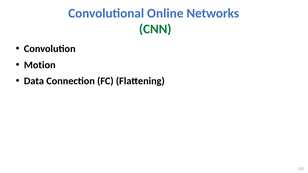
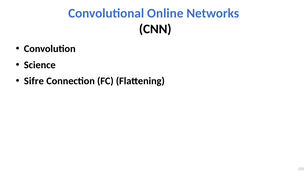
CNN colour: green -> black (155, 29)
Motion: Motion -> Science (40, 65)
Data: Data -> Sifre (34, 81)
